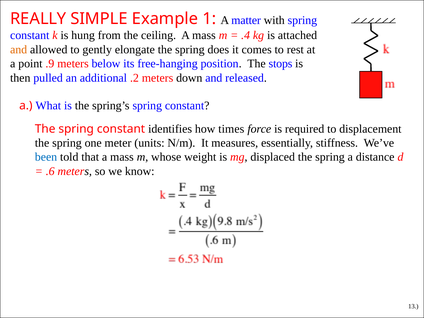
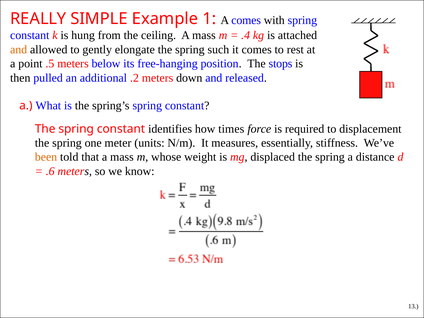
A matter: matter -> comes (246, 20)
does: does -> such (218, 50)
.9: .9 -> .5 (50, 64)
been colour: blue -> orange (46, 157)
